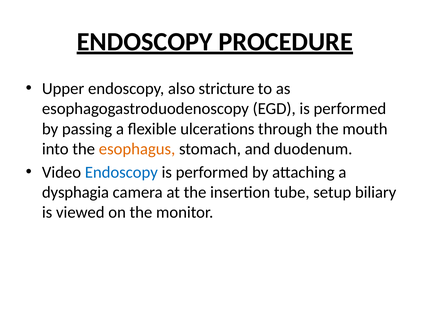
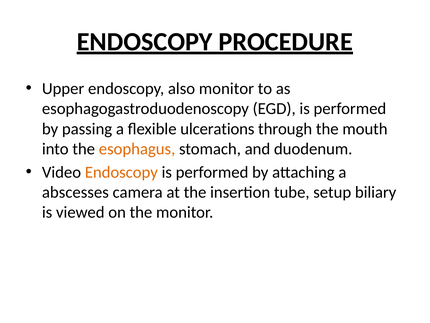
also stricture: stricture -> monitor (226, 89)
Endoscopy colour: blue -> orange (121, 172)
dysphagia: dysphagia -> abscesses (75, 192)
